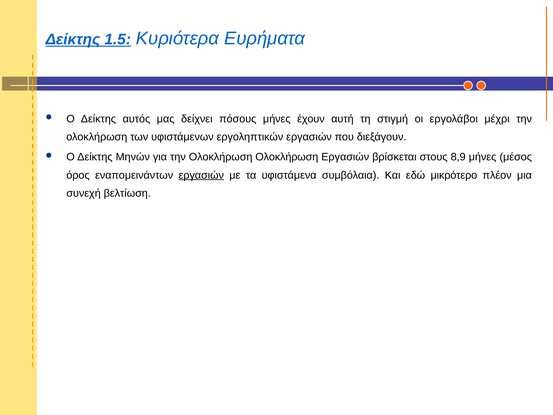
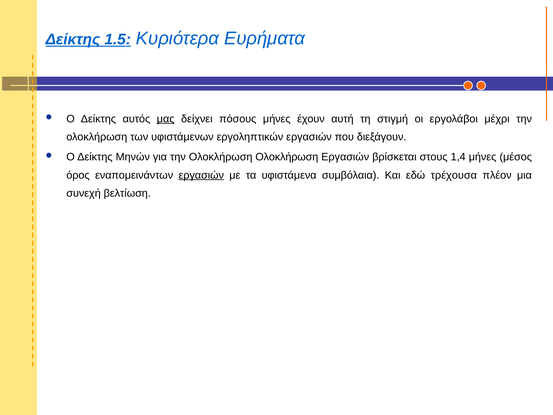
μας underline: none -> present (166, 119)
8,9: 8,9 -> 1,4 (458, 157)
μικρότερο: μικρότερο -> τρέχουσα (454, 175)
